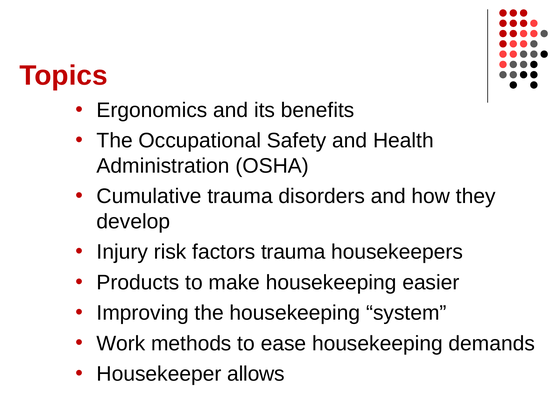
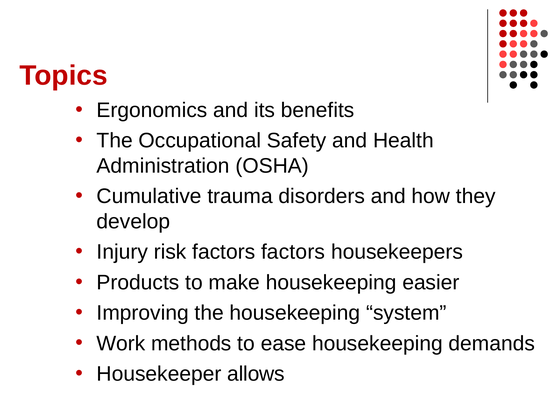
factors trauma: trauma -> factors (293, 252)
